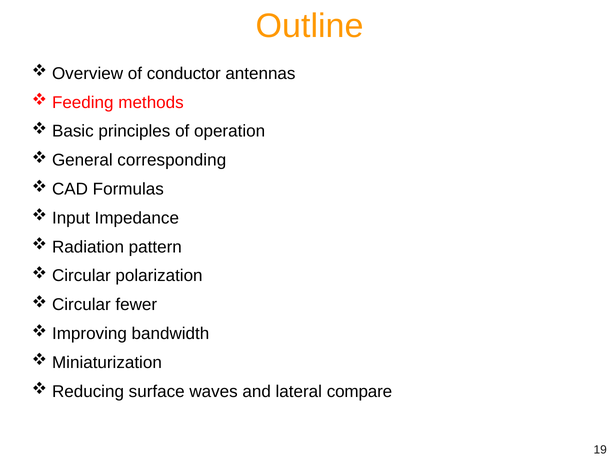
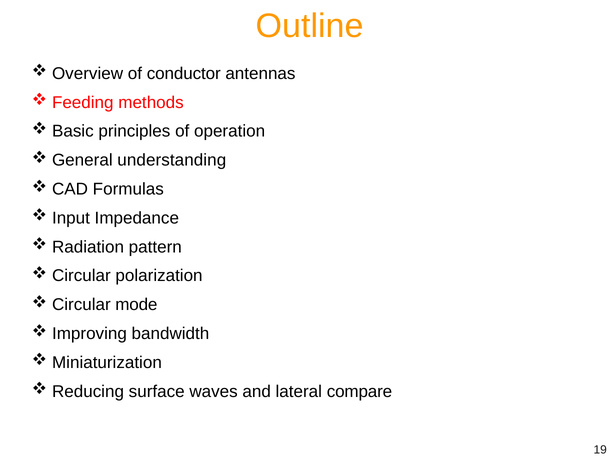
corresponding: corresponding -> understanding (172, 160)
fewer: fewer -> mode (136, 305)
